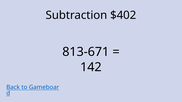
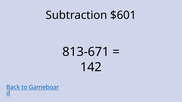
$402: $402 -> $601 (123, 15)
